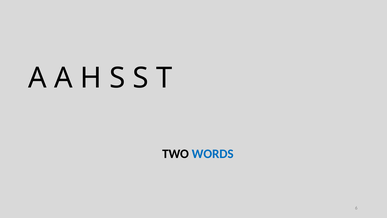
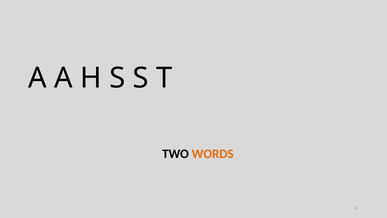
WORDS colour: blue -> orange (213, 154)
